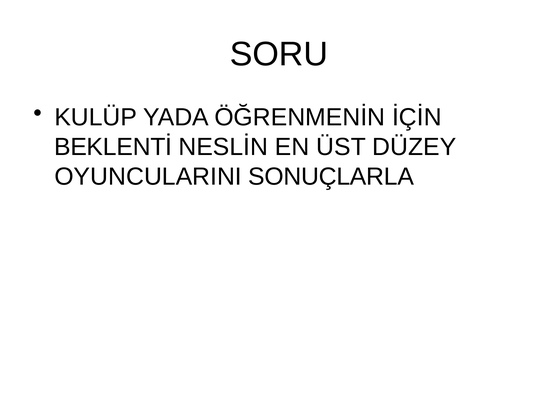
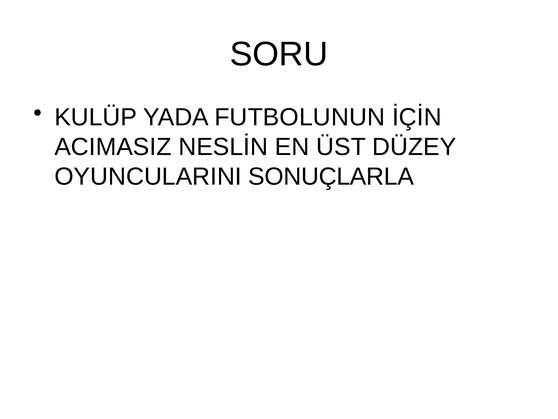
ÖĞRENMENİN: ÖĞRENMENİN -> FUTBOLUNUN (300, 117)
BEKLENTİ: BEKLENTİ -> ACIMASIZ (113, 147)
